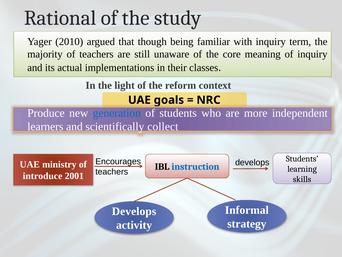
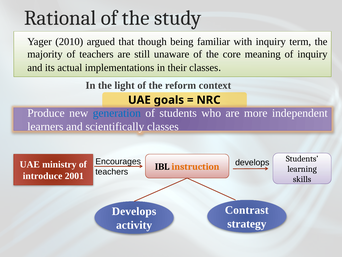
scientifically collect: collect -> classes (163, 126)
instruction colour: blue -> orange (195, 166)
Informal: Informal -> Contrast (247, 210)
